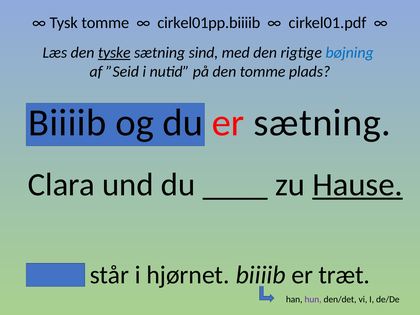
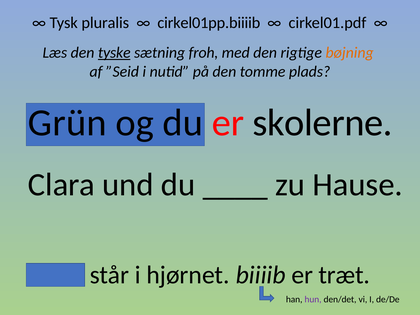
Tysk tomme: tomme -> pluralis (105, 23)
sind: sind -> froh (203, 53)
bøjning colour: blue -> orange (350, 53)
Biiiib: Biiiib -> Grün (67, 123)
er sætning: sætning -> skolerne (323, 123)
Hause underline: present -> none (358, 185)
